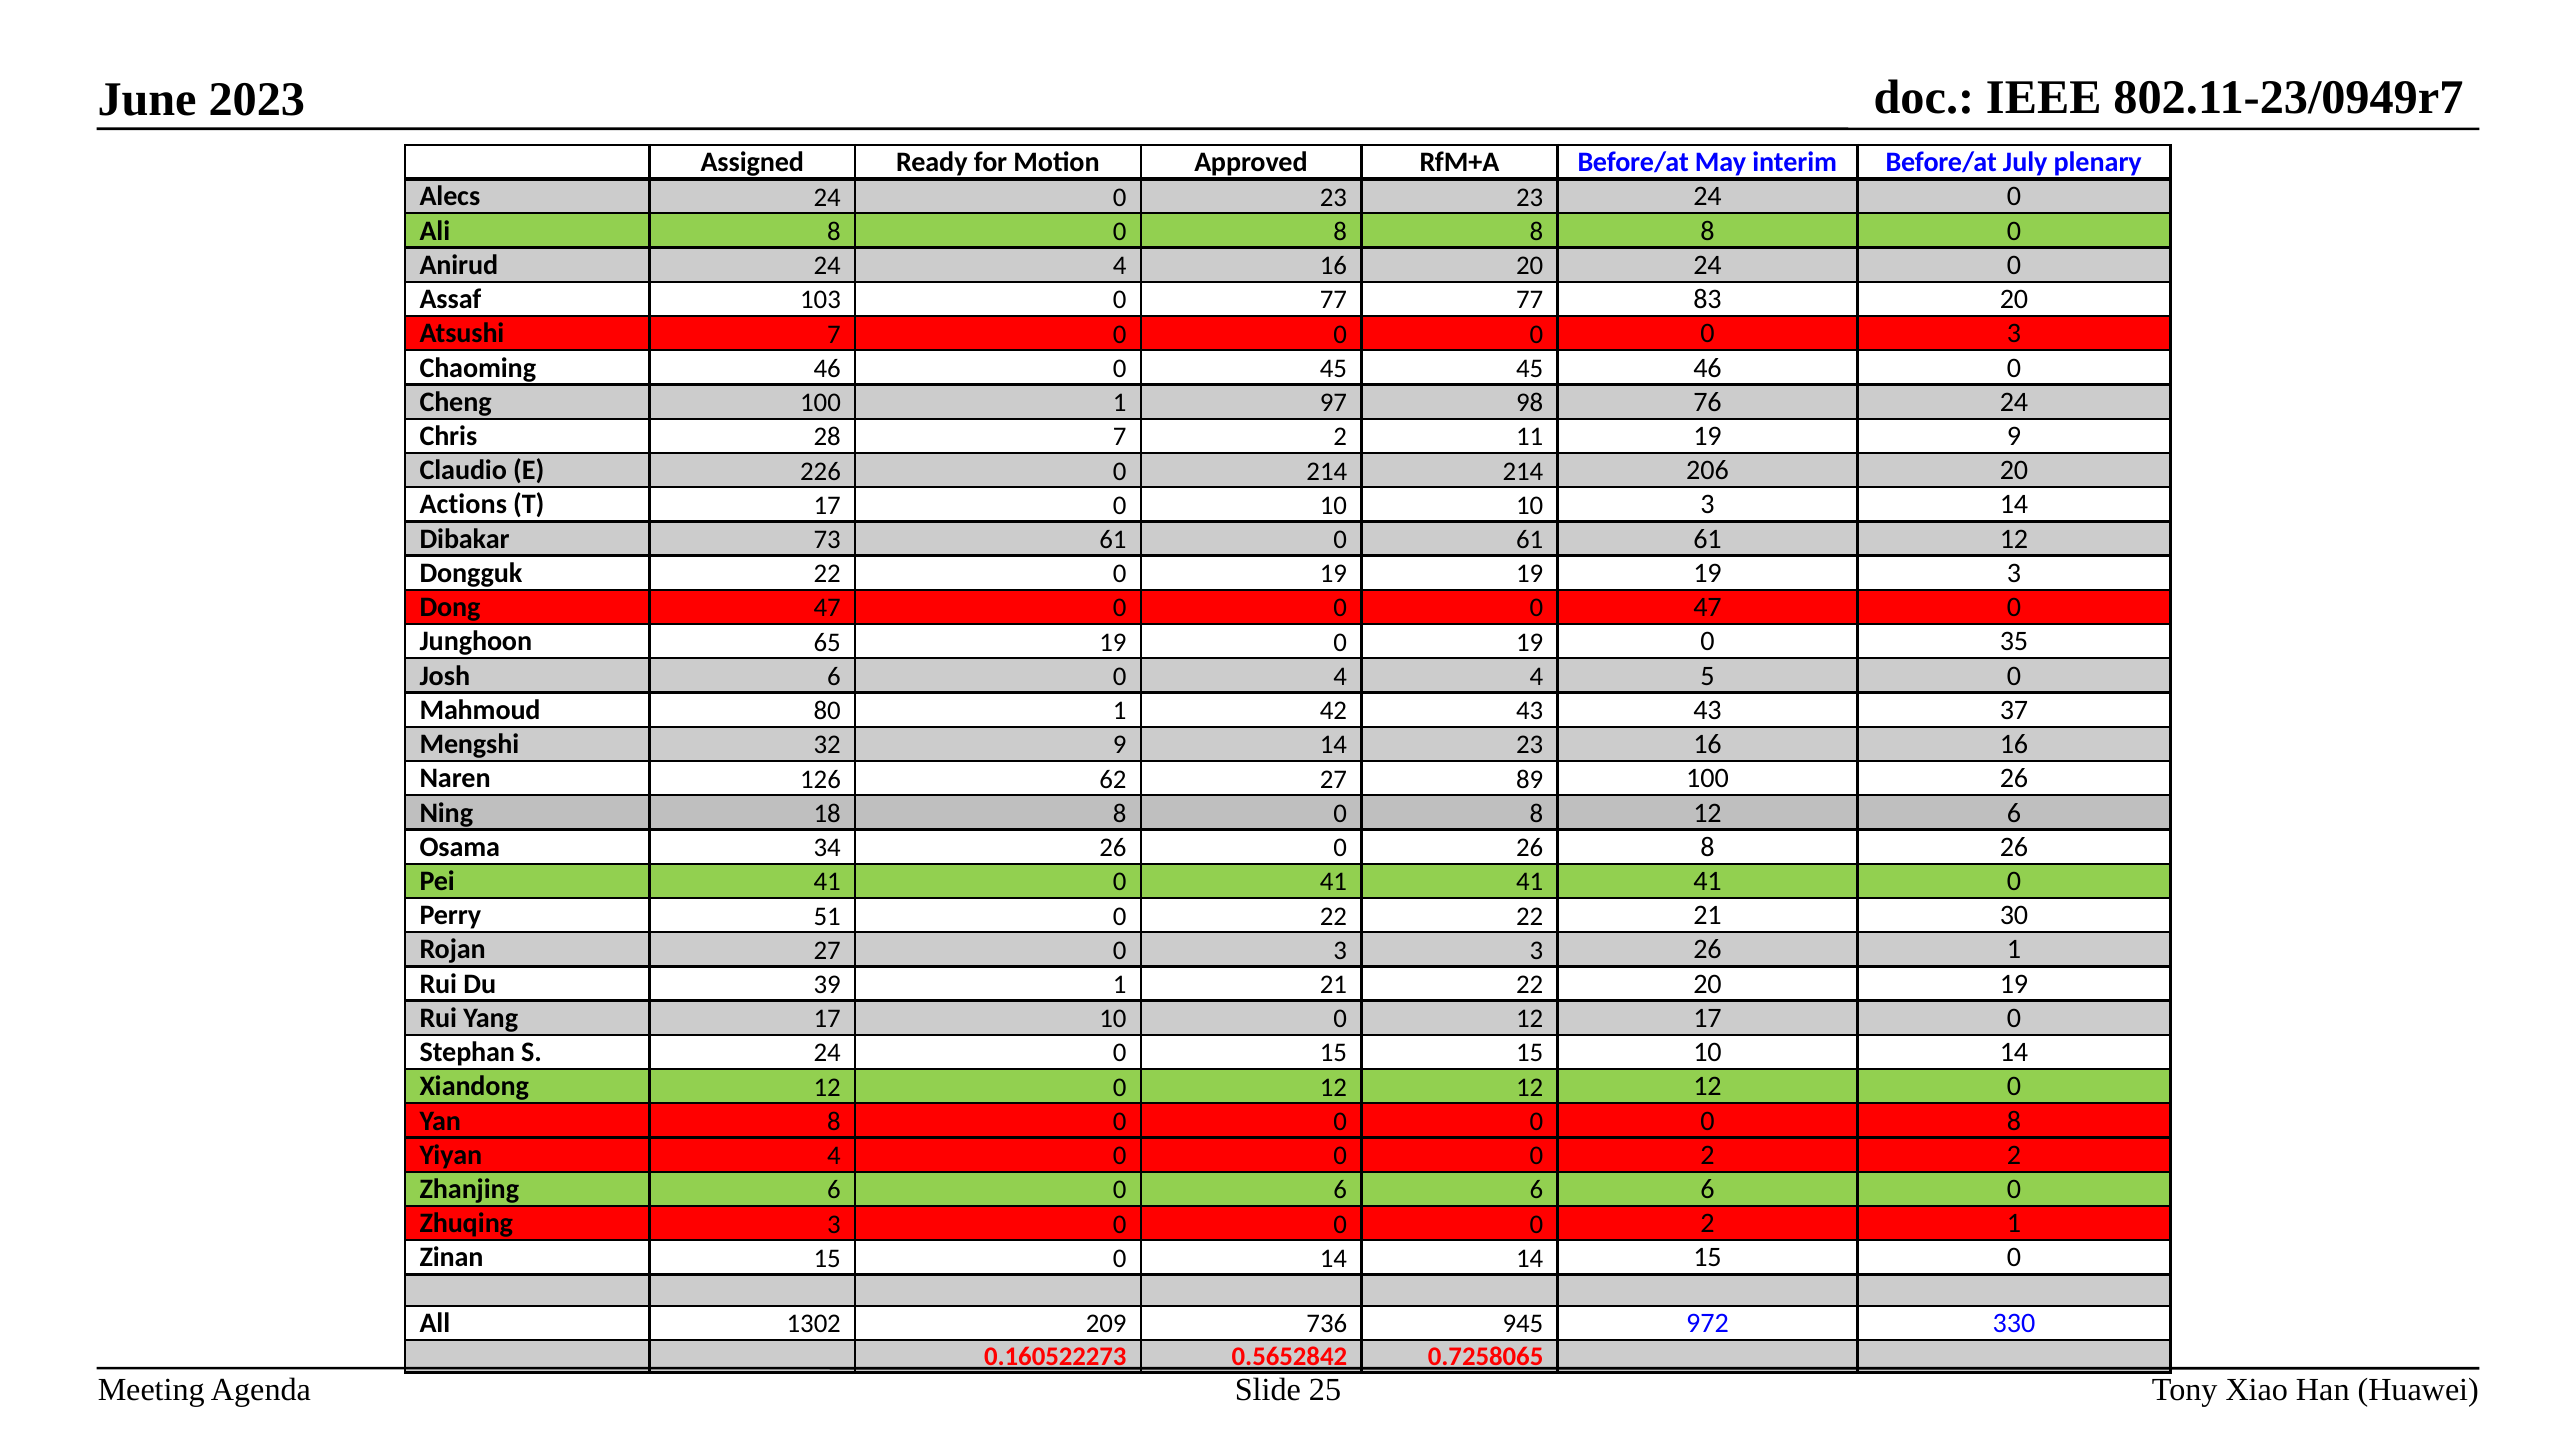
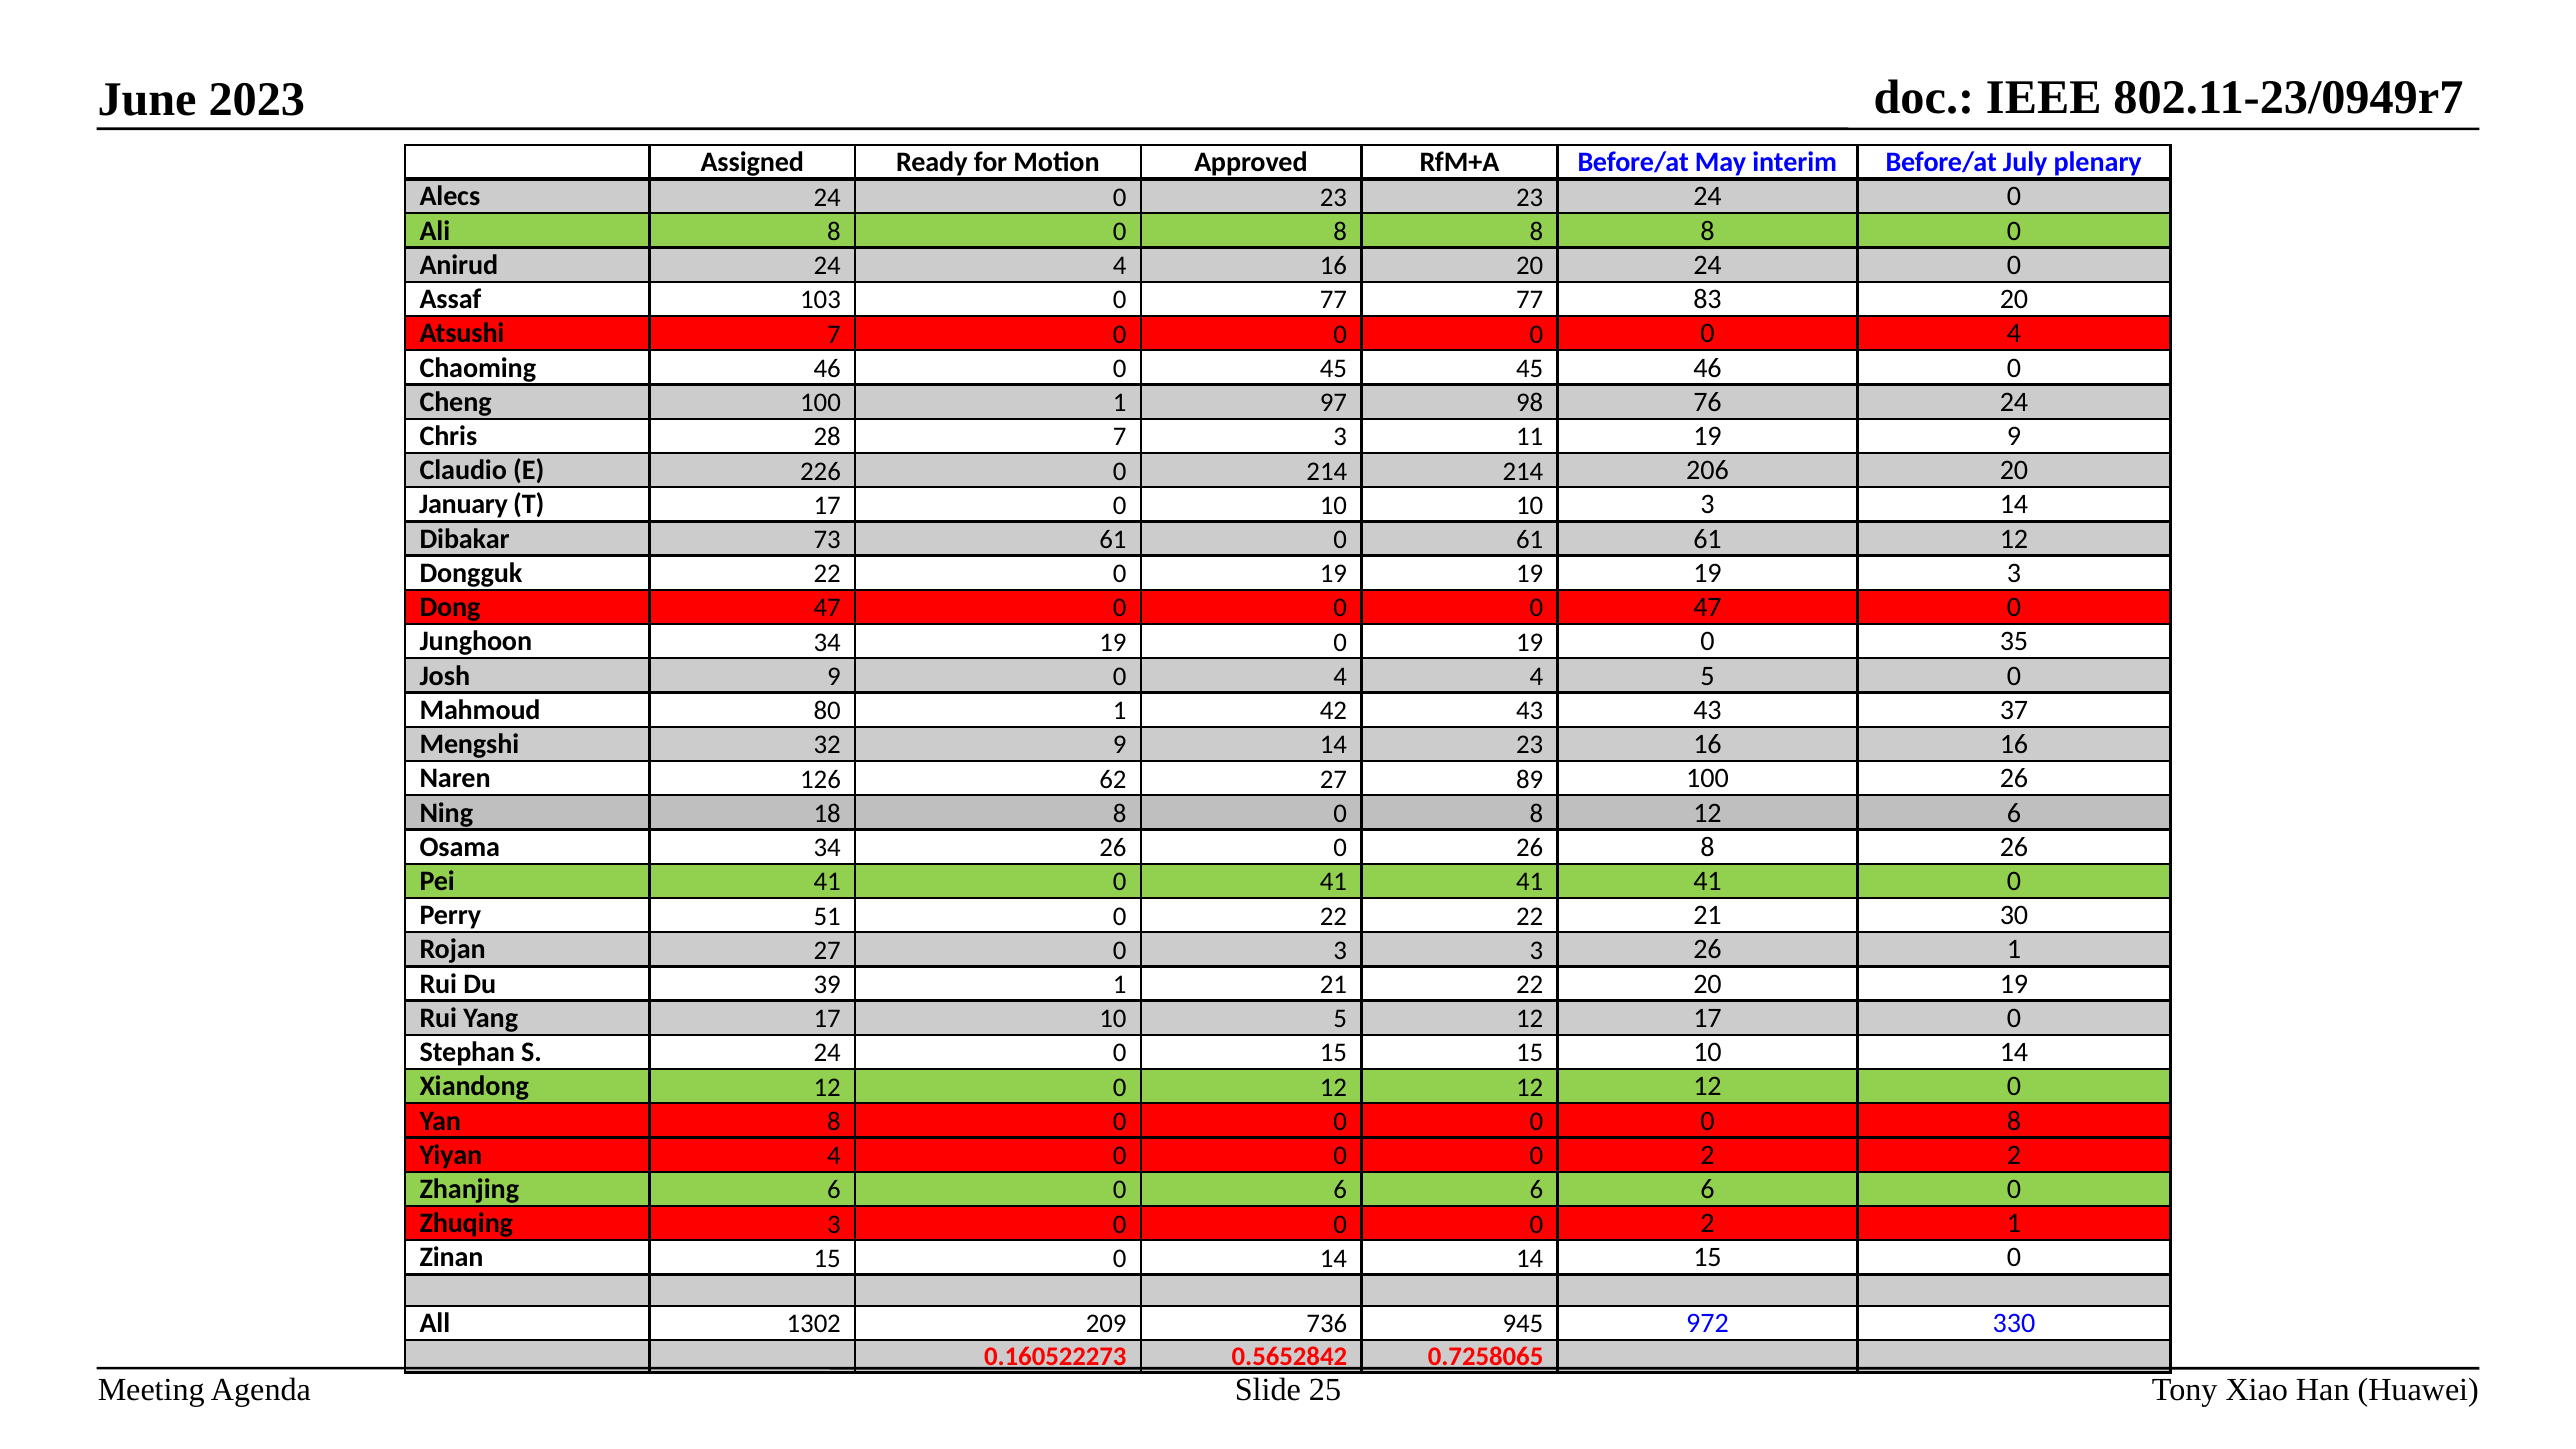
0 0 3: 3 -> 4 (2014, 334)
7 2: 2 -> 3 (1340, 437)
Actions: Actions -> January (463, 505)
Junghoon 65: 65 -> 34 (827, 642)
Josh 6: 6 -> 9 (834, 677)
10 0: 0 -> 5 (1340, 1019)
